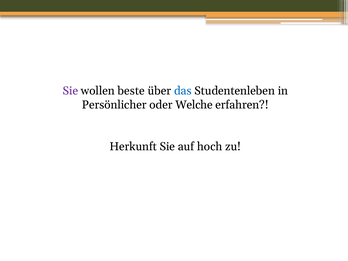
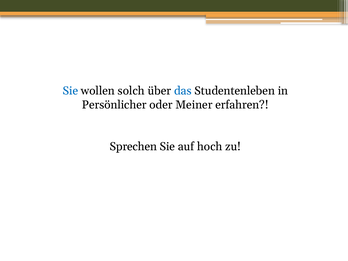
Sie colour: purple -> blue (70, 91)
beste: beste -> solch (131, 91)
Welche: Welche -> Meiner (194, 105)
Herkunft: Herkunft -> Sprechen (133, 147)
